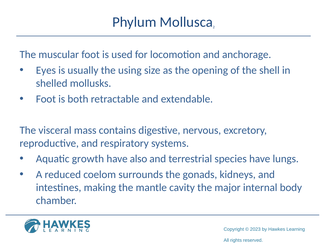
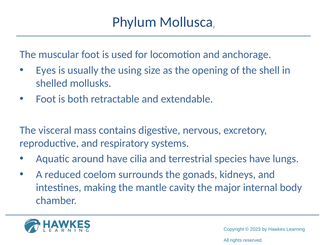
growth: growth -> around (88, 159)
also: also -> cilia (138, 159)
